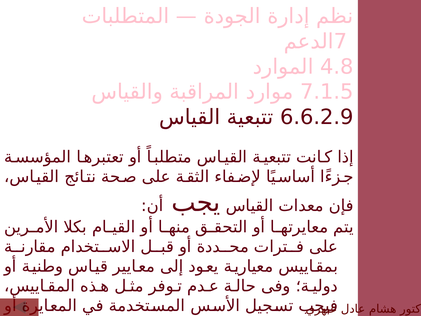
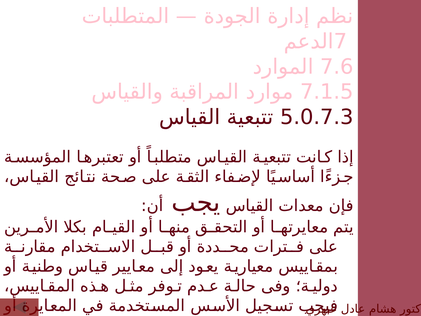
4.8: 4.8 -> 7.6 (337, 67)
6.6.2.9: 6.6.2.9 -> 5.0.7.3 (317, 117)
